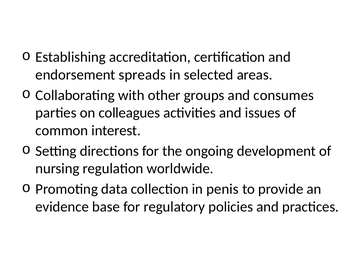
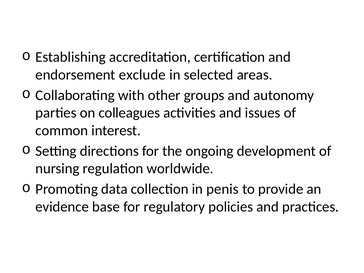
spreads: spreads -> exclude (142, 75)
consumes: consumes -> autonomy (284, 95)
